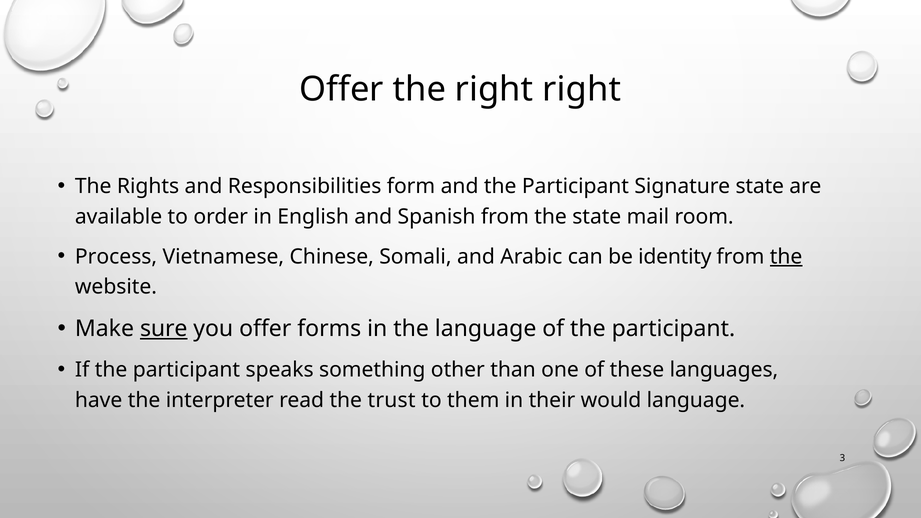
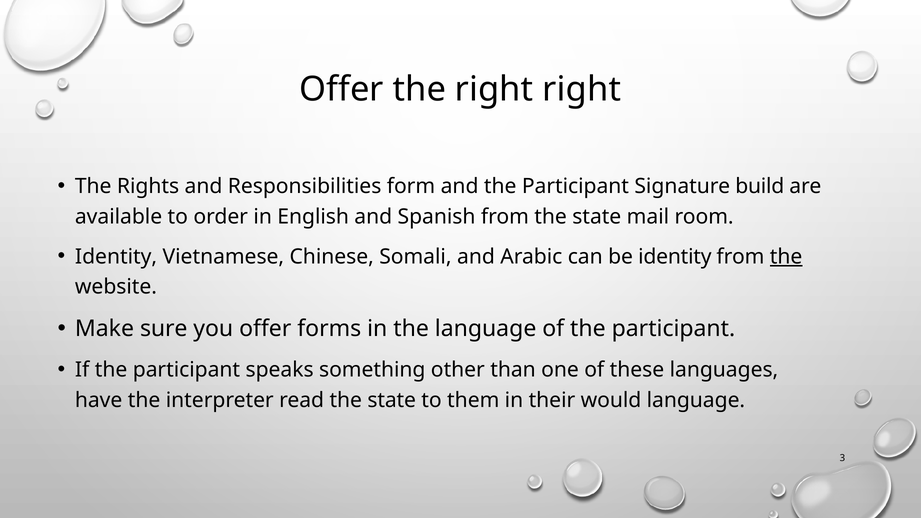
Signature state: state -> build (760, 186)
Process: Process -> Identity (116, 257)
sure underline: present -> none (164, 329)
read the trust: trust -> state (392, 400)
